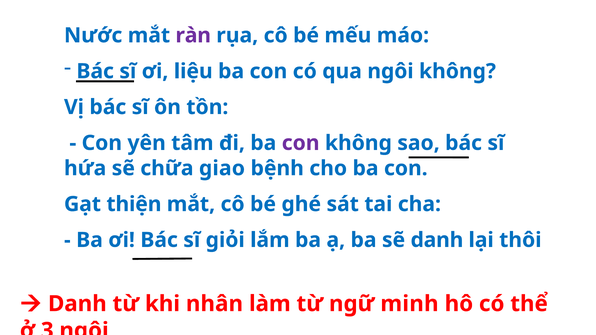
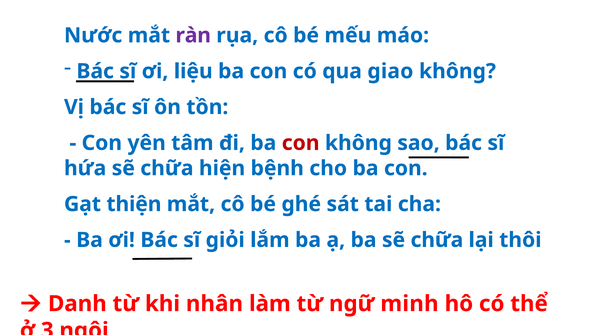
qua ngôi: ngôi -> giao (390, 71)
con colour: purple -> red (301, 143)
giao: giao -> hiện (222, 168)
ba sẽ danh: danh -> chữa (437, 240)
